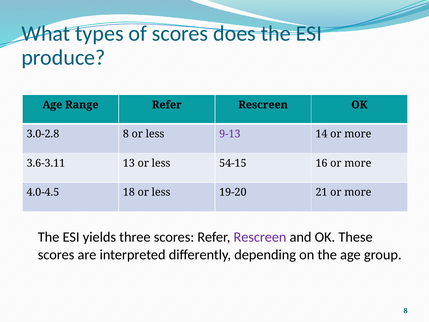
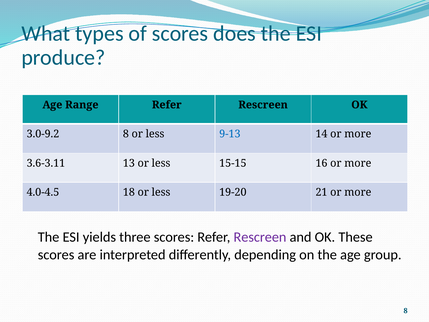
3.0-2.8: 3.0-2.8 -> 3.0-9.2 (43, 134)
9-13 colour: purple -> blue (230, 134)
54-15: 54-15 -> 15-15 (233, 163)
